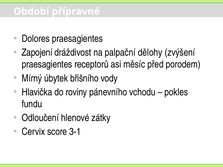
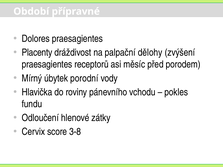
Zapojení: Zapojení -> Placenty (37, 53)
břišního: břišního -> porodní (84, 78)
3-1: 3-1 -> 3-8 (75, 132)
